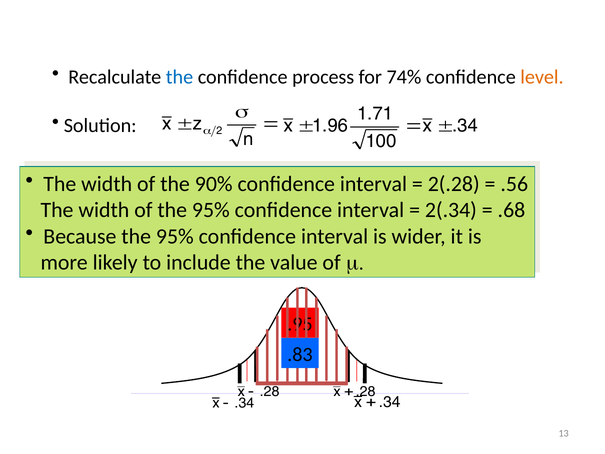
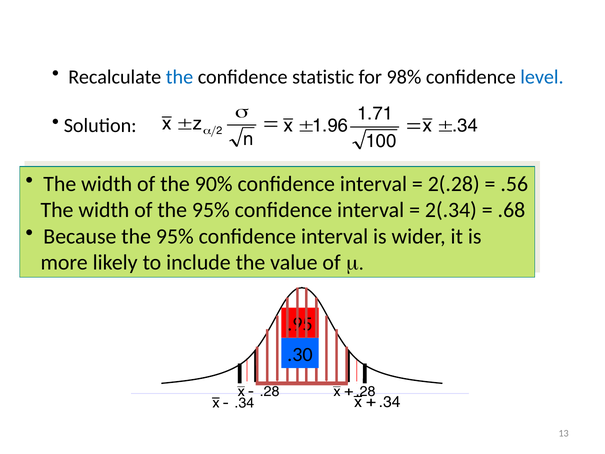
process: process -> statistic (323, 77)
74%: 74% -> 98% (404, 77)
level colour: orange -> blue (542, 77)
.83: .83 -> .30 (300, 354)
